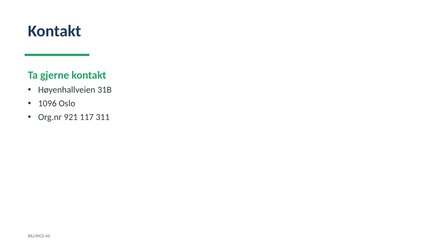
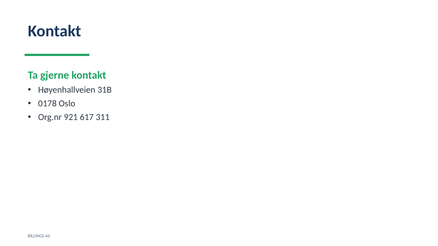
1096: 1096 -> 0178 (47, 104)
117: 117 -> 617 (87, 117)
